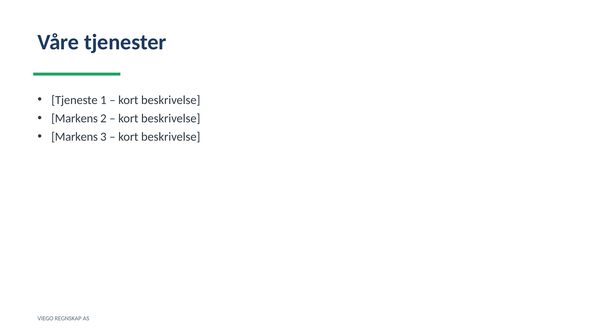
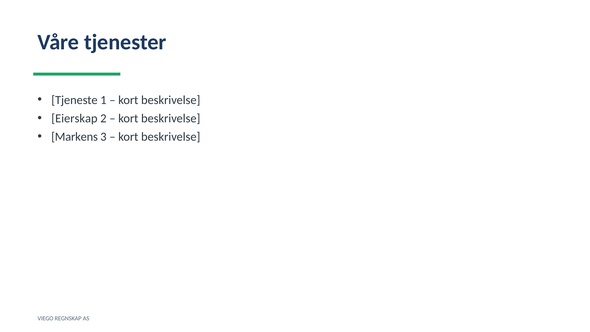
Markens: Markens -> Eierskap (74, 118)
